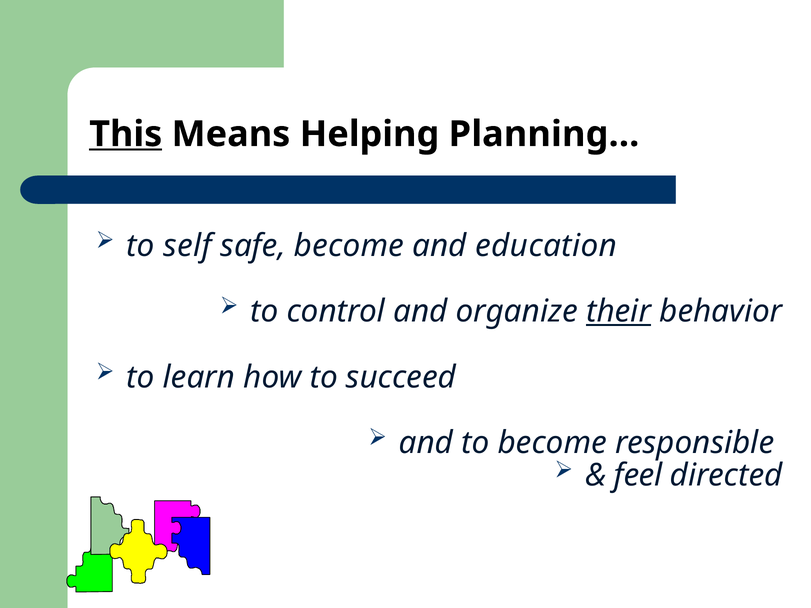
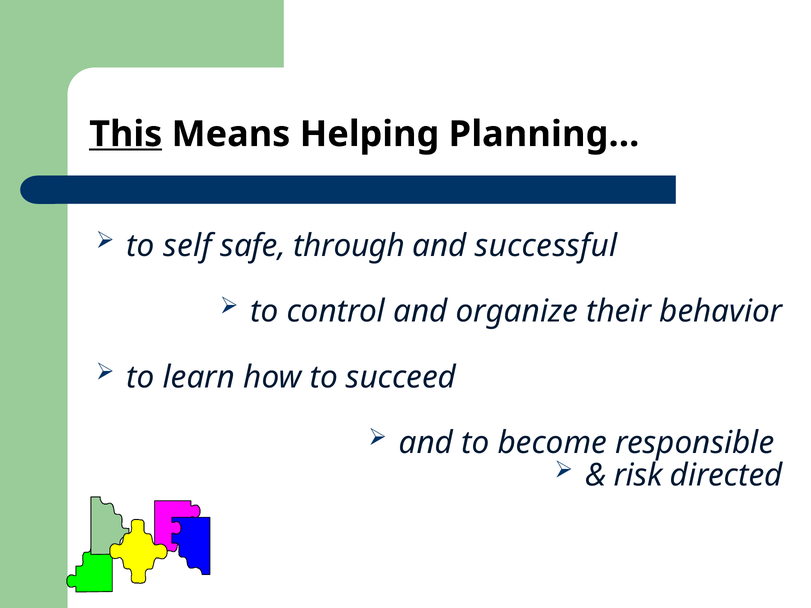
safe become: become -> through (349, 246)
education: education -> successful (546, 246)
their underline: present -> none (619, 312)
feel: feel -> risk (638, 476)
